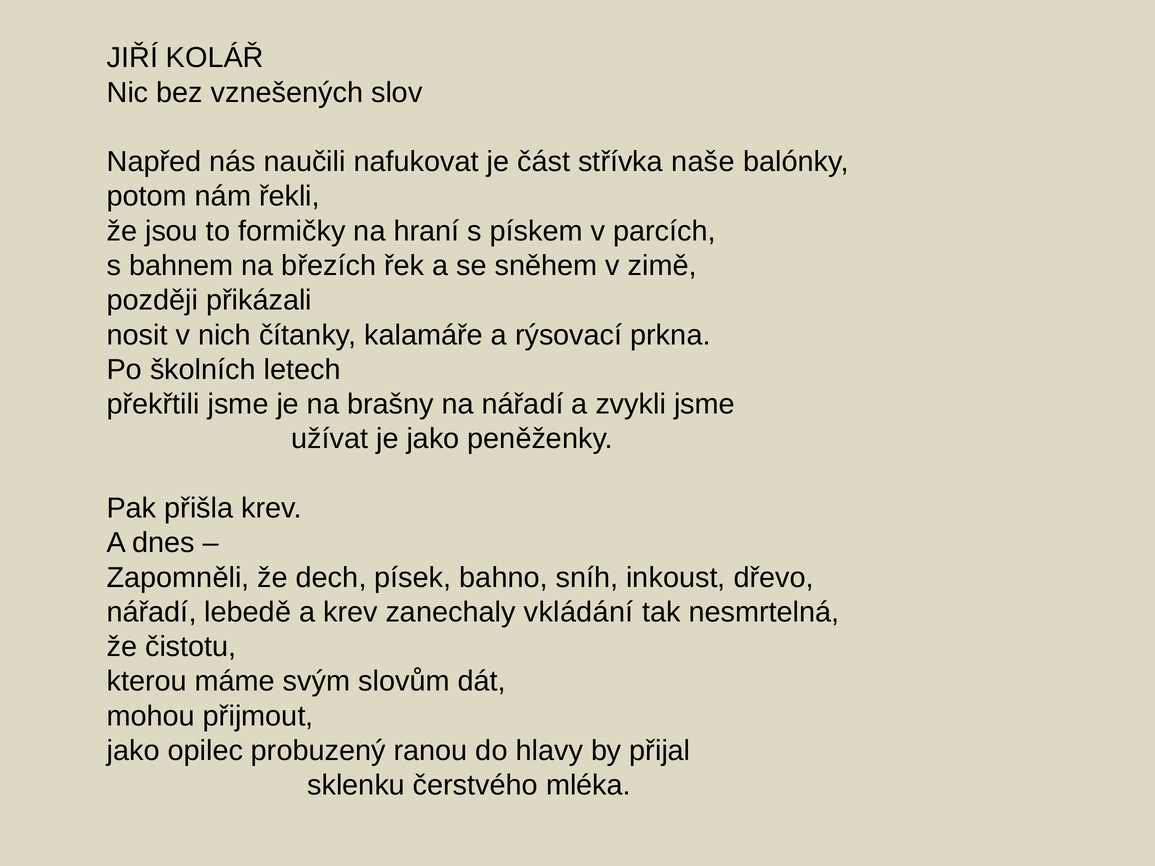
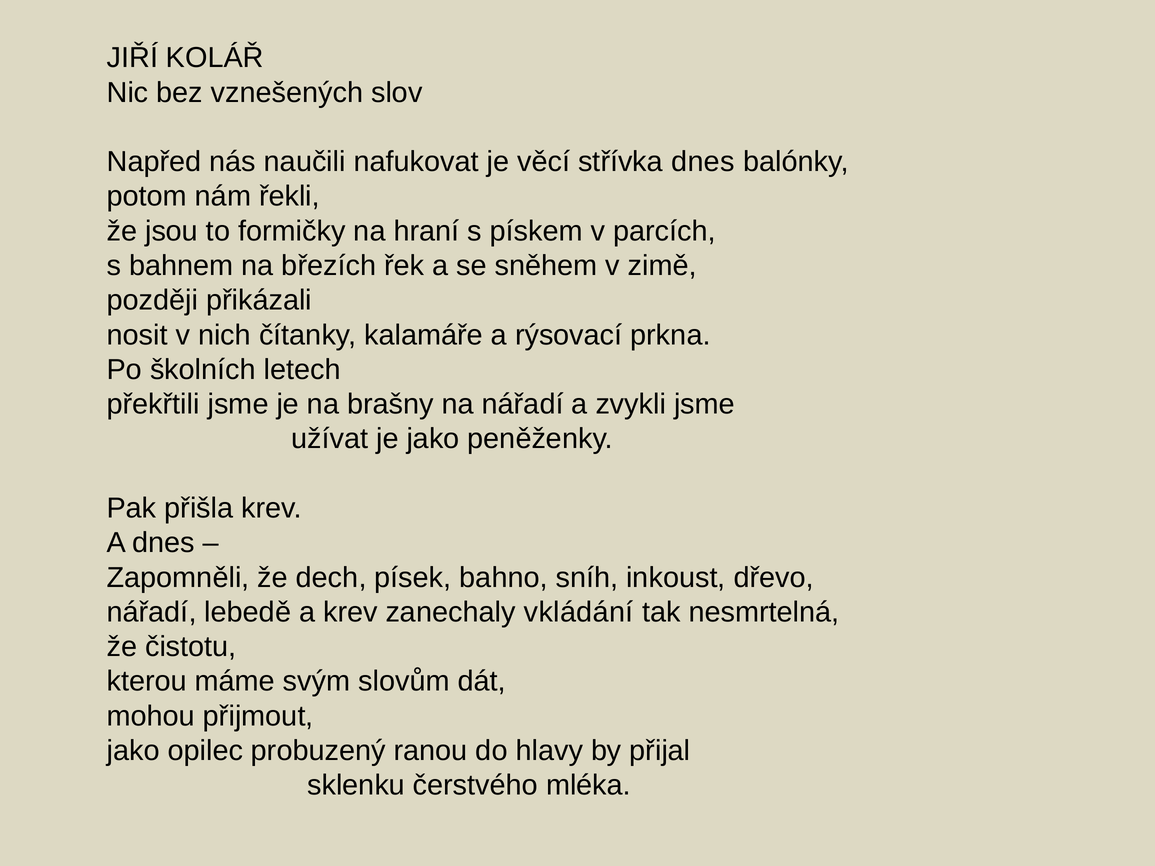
část: část -> věcí (544, 162)
střívka naše: naše -> dnes (703, 162)
